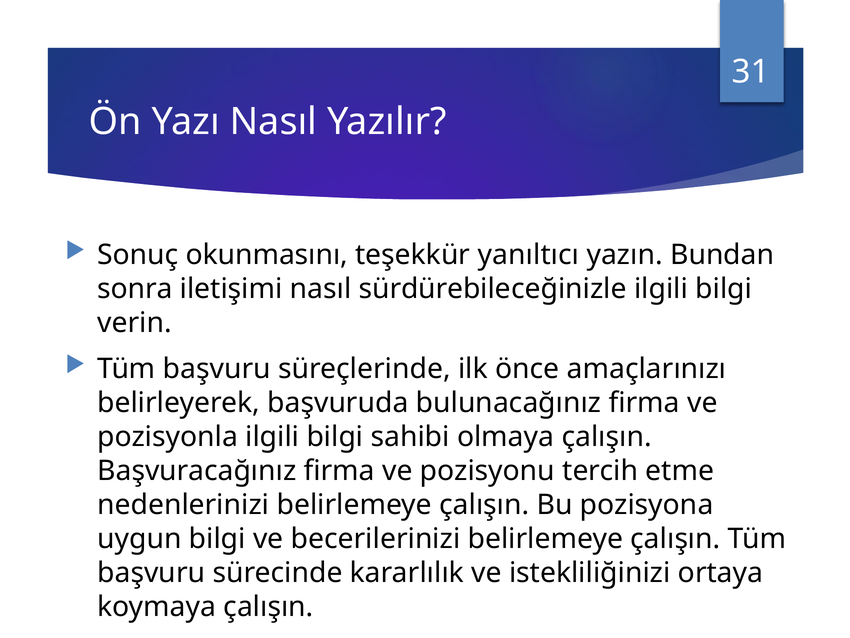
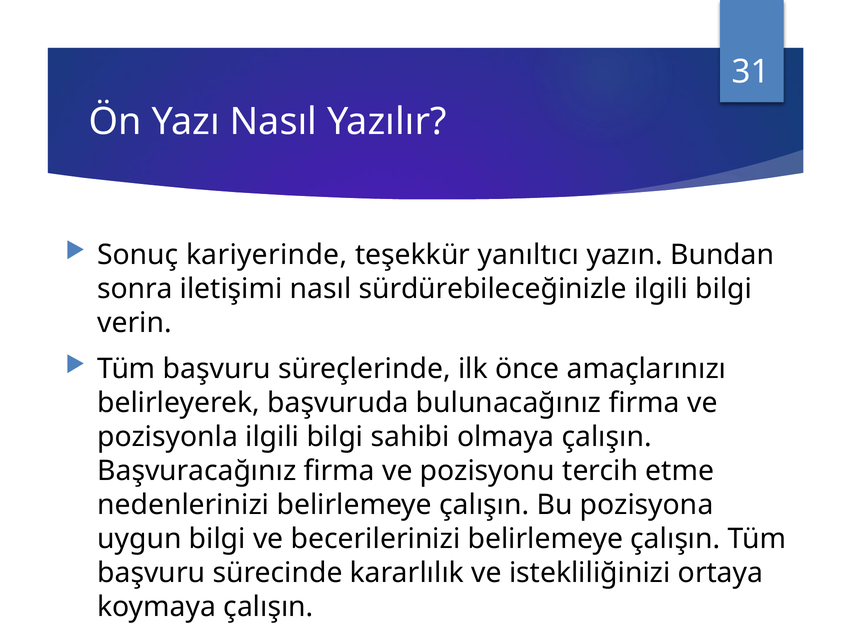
okunmasını: okunmasını -> kariyerinde (267, 255)
